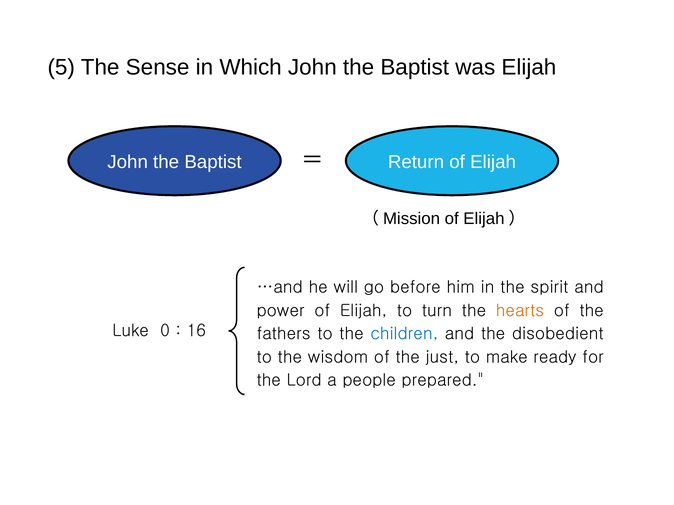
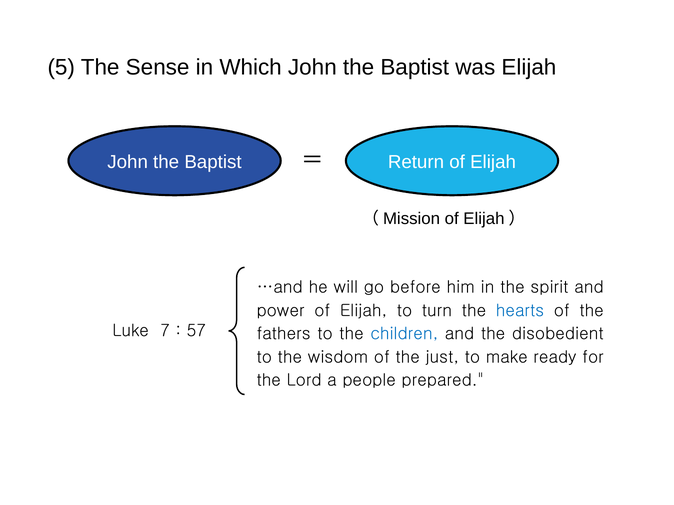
hearts colour: orange -> blue (520, 311)
0: 0 -> 7 (165, 331)
16: 16 -> 57 (196, 331)
